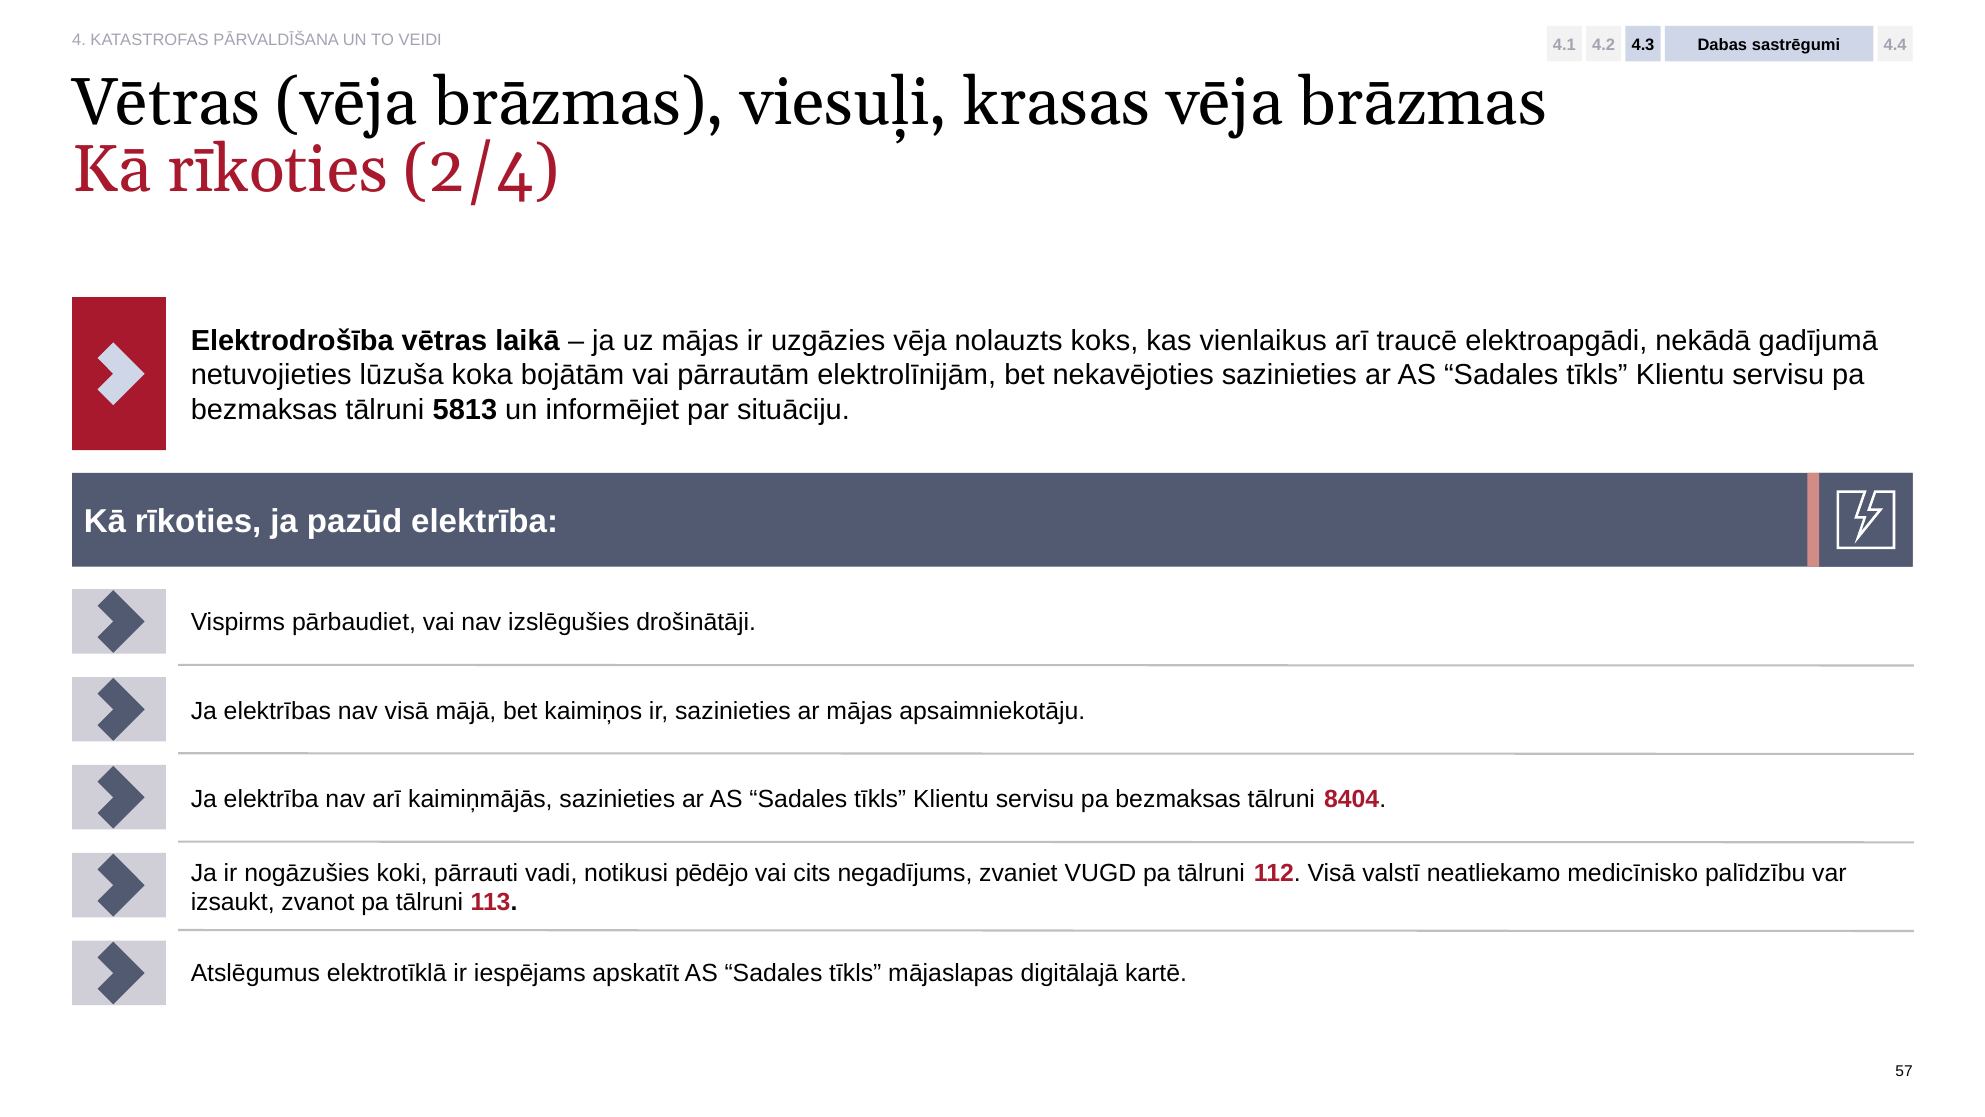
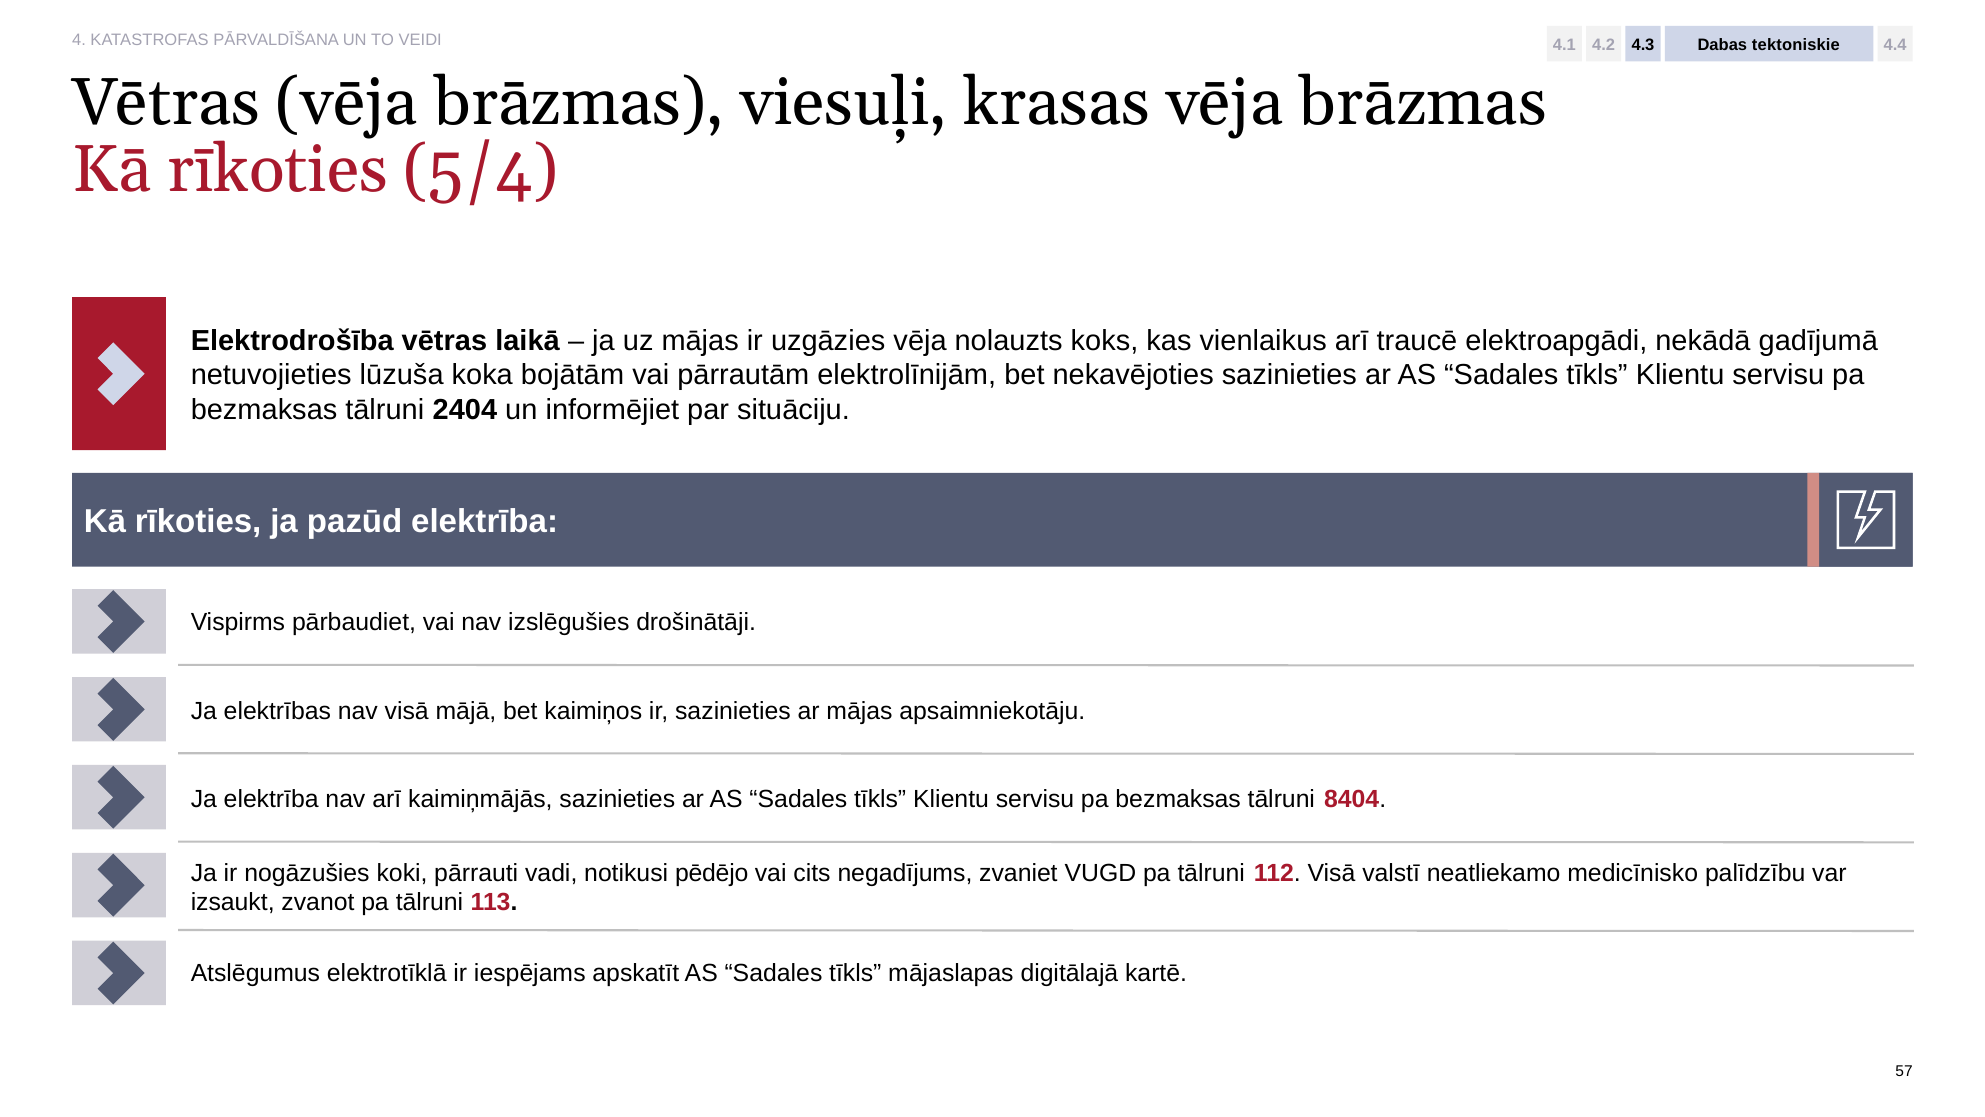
sastrēgumi: sastrēgumi -> tektoniskie (1796, 45)
2/4: 2/4 -> 5/4 (481, 170)
5813: 5813 -> 2404 (465, 410)
